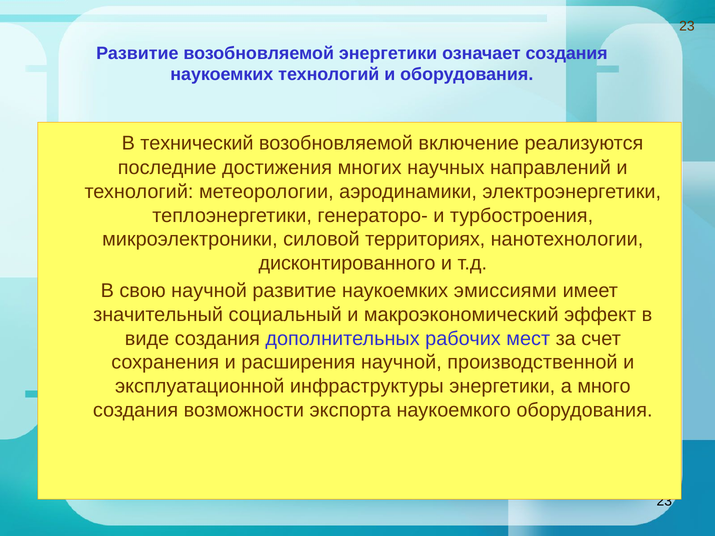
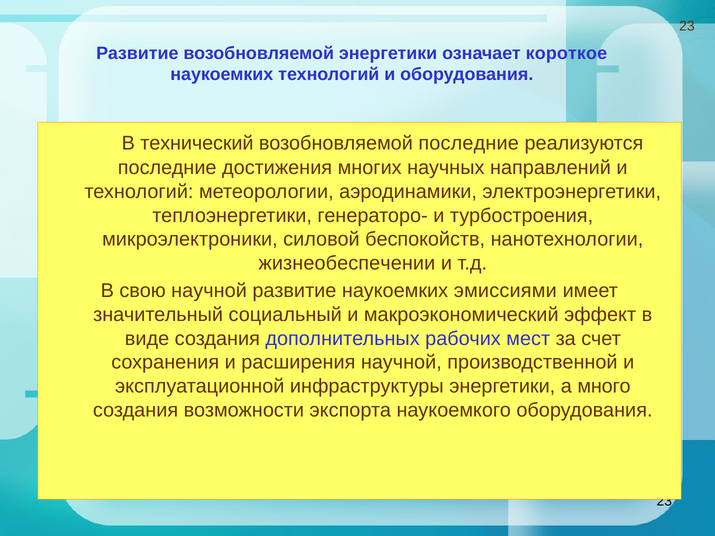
означает создания: создания -> короткое (566, 53)
возобновляемой включение: включение -> последние (469, 143)
территориях: территориях -> беспокойств (425, 239)
дисконтированного: дисконтированного -> жизнеобеспечении (347, 263)
